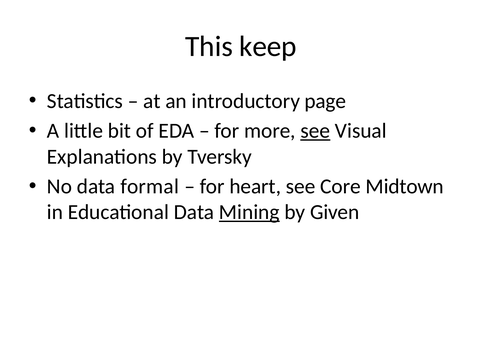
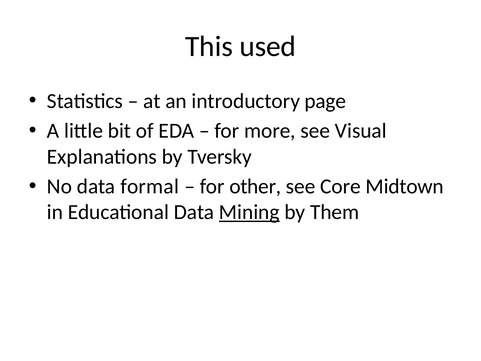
keep: keep -> used (268, 47)
see underline: present -> none (315, 131)
heart: heart -> other (255, 186)
Given: Given -> Them (335, 212)
